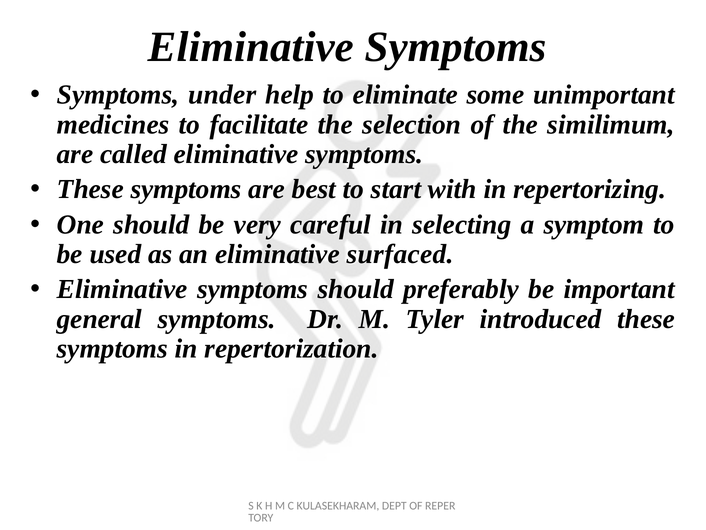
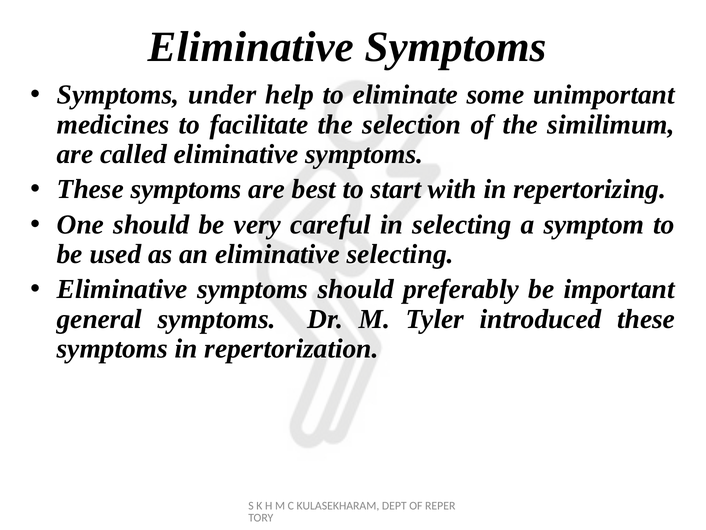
eliminative surfaced: surfaced -> selecting (400, 254)
